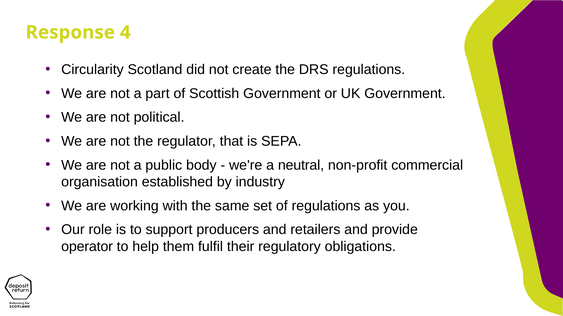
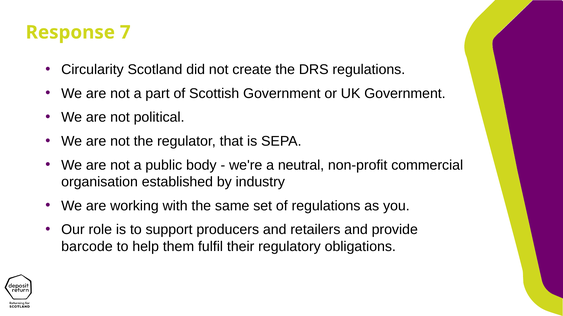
4: 4 -> 7 (125, 32)
operator: operator -> barcode (87, 247)
